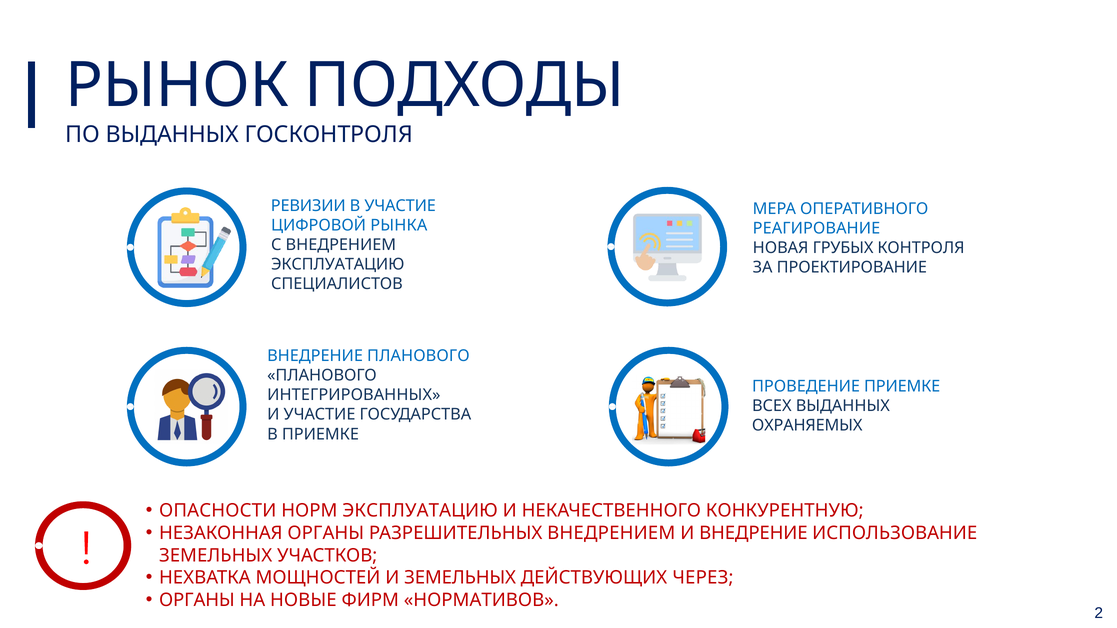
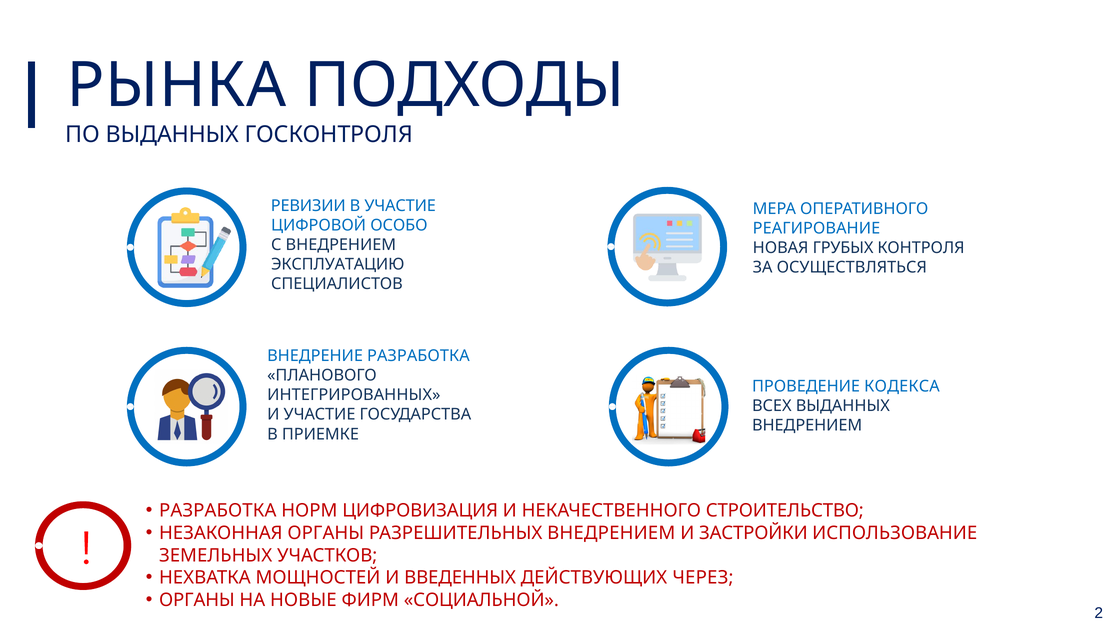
РЫНОК: РЫНОК -> РЫНКА (177, 86)
РЫНКА: РЫНКА -> ОСОБО (399, 225)
ПРОЕКТИРОВАНИЕ: ПРОЕКТИРОВАНИЕ -> ОСУЩЕСТВЛЯТЬСЯ (852, 267)
ВНЕДРЕНИЕ ПЛАНОВОГО: ПЛАНОВОГО -> РАЗРАБОТКА (418, 356)
ПРОВЕДЕНИЕ ПРИЕМКЕ: ПРИЕМКЕ -> КОДЕКСА (902, 387)
ОХРАНЯЕМЫХ: ОХРАНЯЕМЫХ -> ВНЕДРЕНИЕМ (807, 426)
ОПАСНОСТИ: ОПАСНОСТИ -> РАЗРАБОТКА (218, 511)
НОРМ ЭКСПЛУАТАЦИЮ: ЭКСПЛУАТАЦИЮ -> ЦИФРОВИЗАЦИЯ (420, 511)
КОНКУРЕНТНУЮ: КОНКУРЕНТНУЮ -> СТРОИТЕЛЬСТВО (785, 511)
И ВНЕДРЕНИЕ: ВНЕДРЕНИЕ -> ЗАСТРОЙКИ (753, 533)
И ЗЕМЕЛЬНЫХ: ЗЕМЕЛЬНЫХ -> ВВЕДЕННЫХ (460, 578)
НОРМАТИВОВ: НОРМАТИВОВ -> СОЦИАЛЬНОЙ (481, 600)
